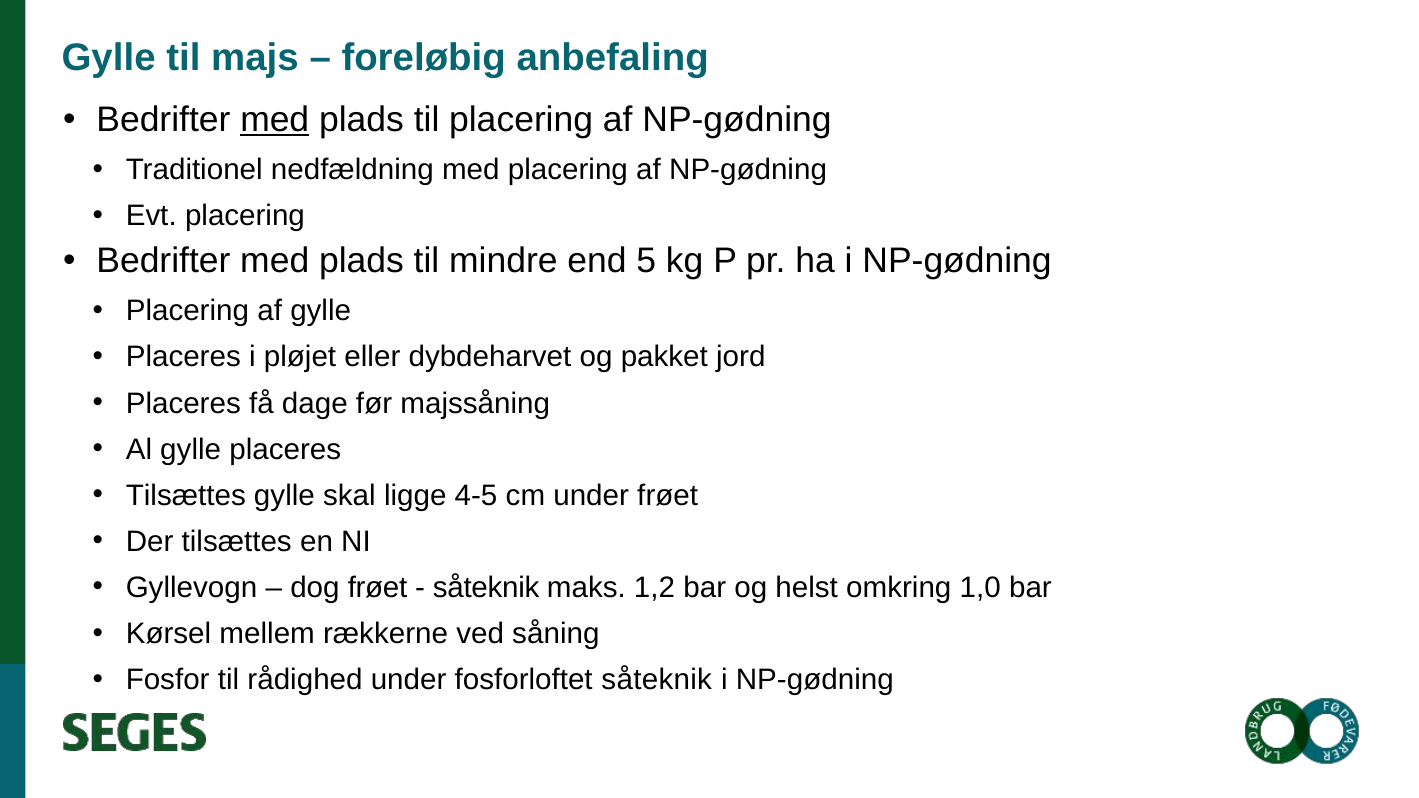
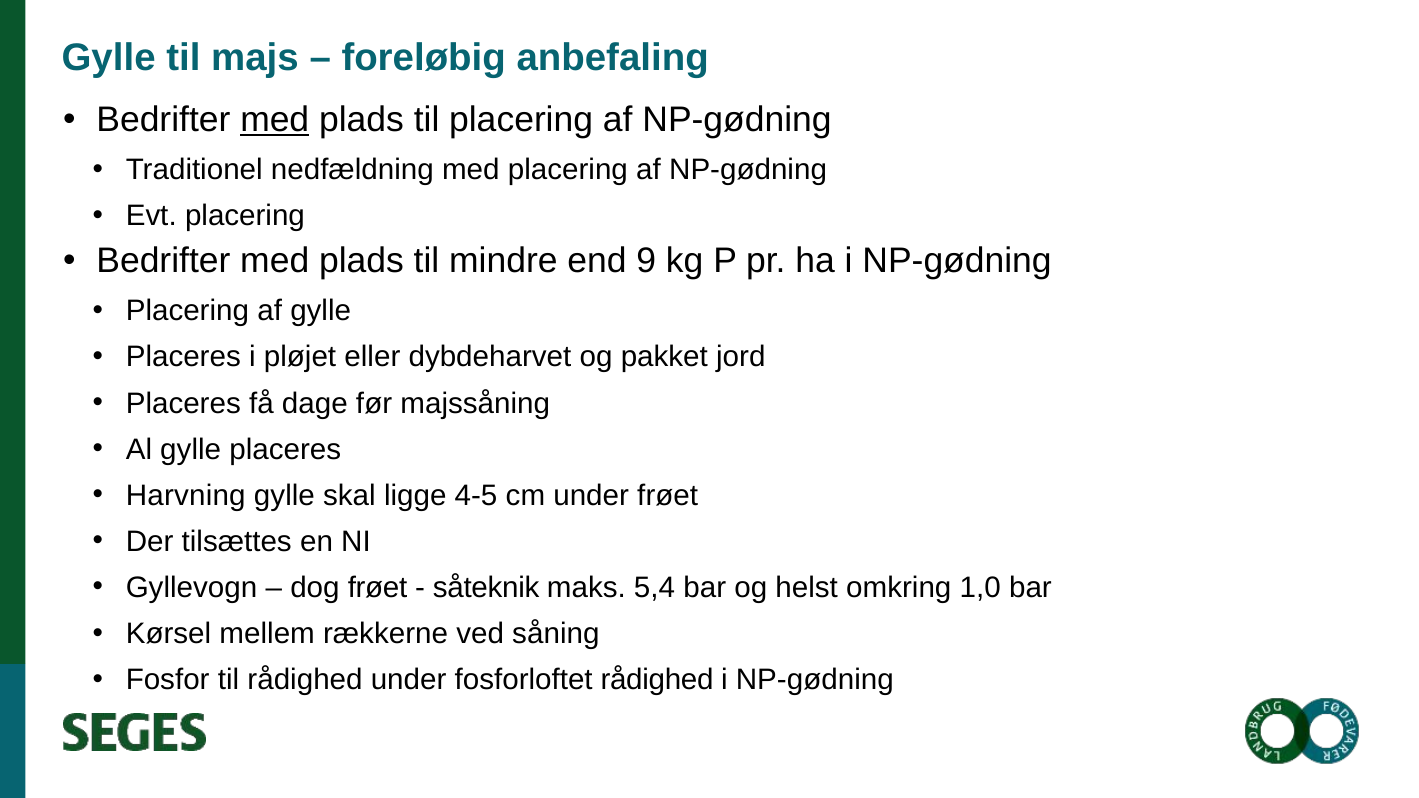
5: 5 -> 9 (646, 261)
Tilsættes: Tilsættes -> Harvning (186, 496)
1,2: 1,2 -> 5,4 (655, 588)
fosforloftet såteknik: såteknik -> rådighed (657, 680)
